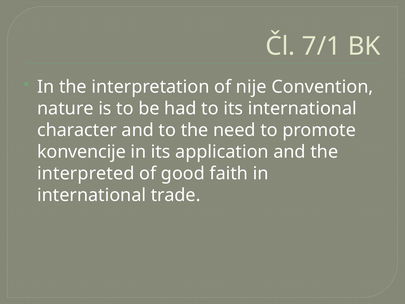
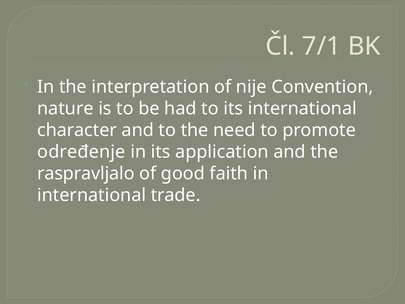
konvencije: konvencije -> određenje (81, 152)
interpreted: interpreted -> raspravljalo (86, 173)
